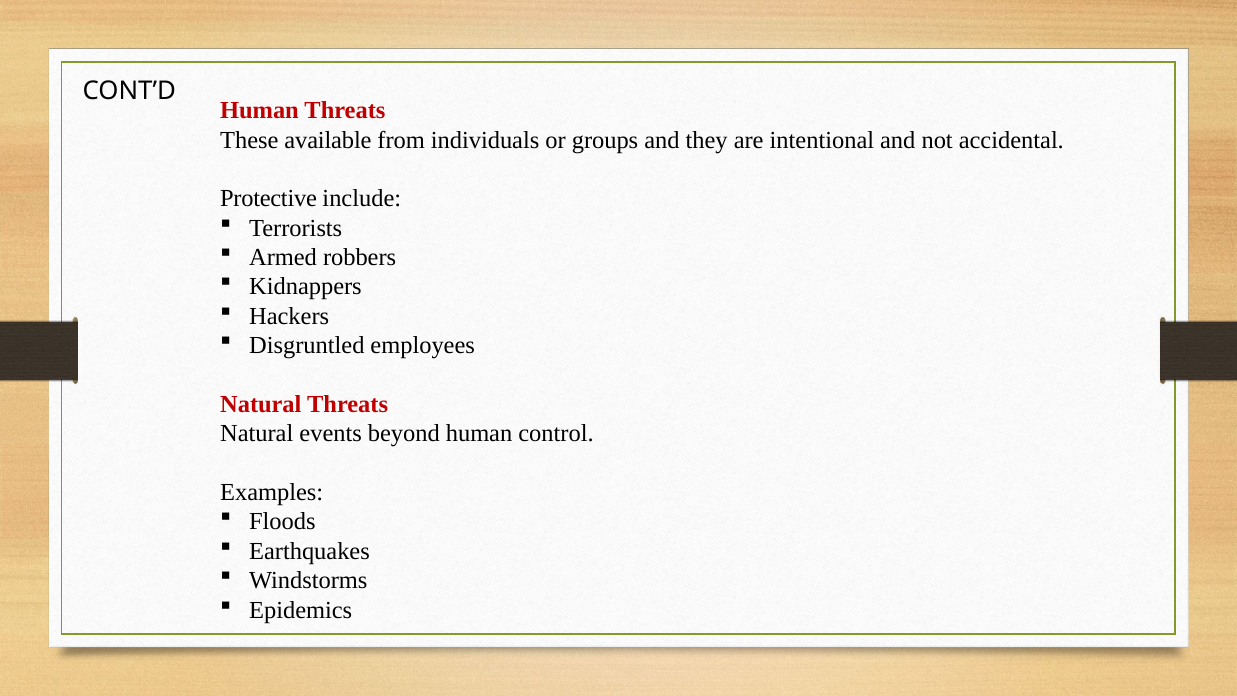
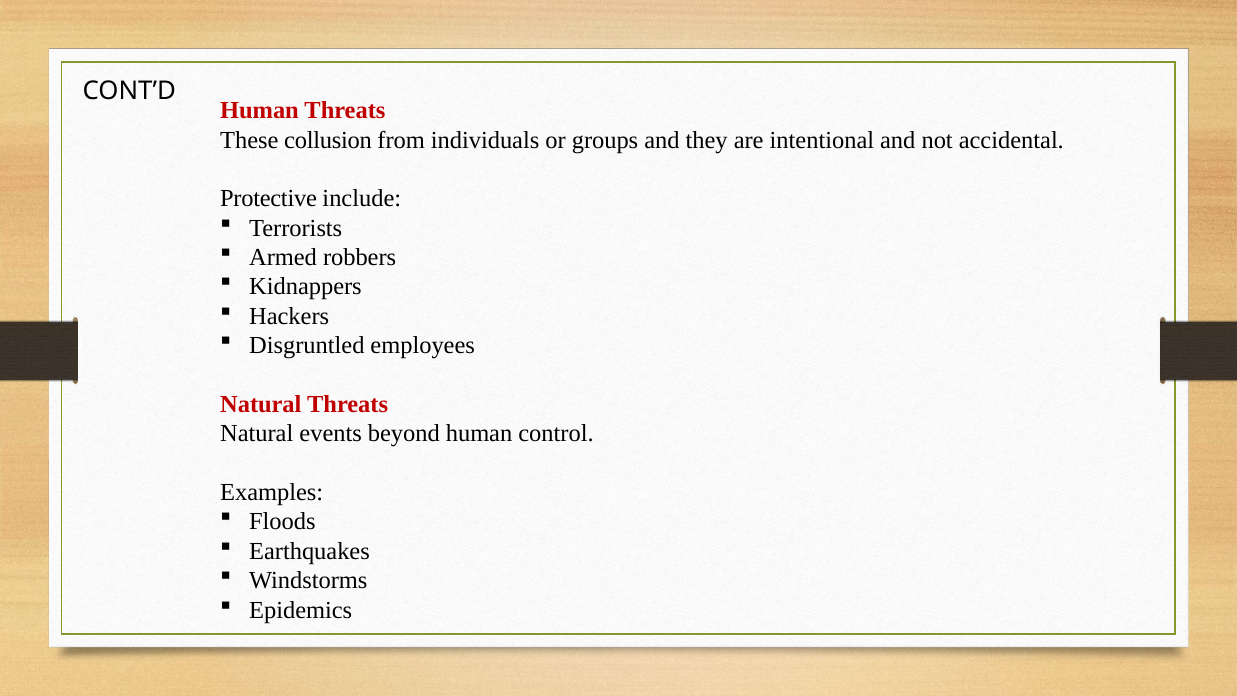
available: available -> collusion (328, 140)
